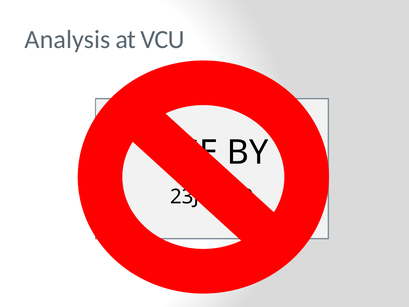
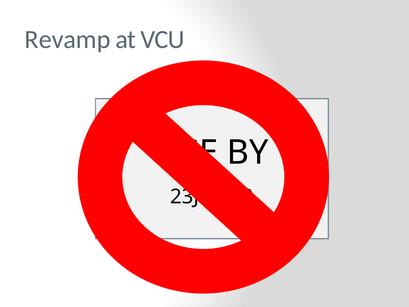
Analysis: Analysis -> Revamp (68, 40)
